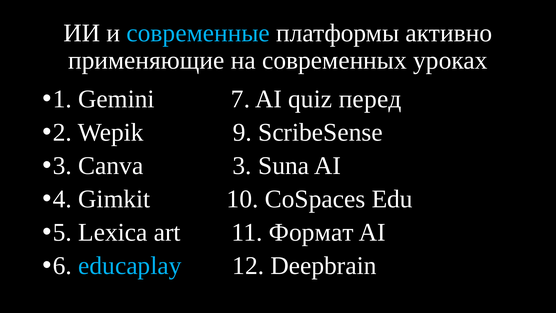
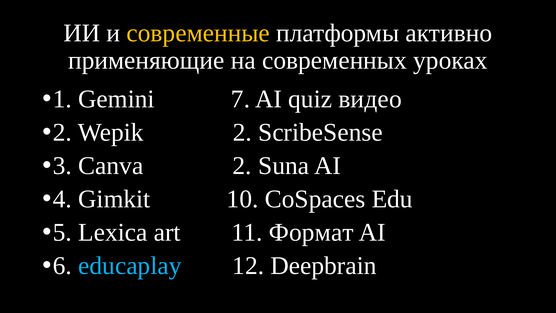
современные colour: light blue -> yellow (198, 33)
перед: перед -> видео (370, 99)
Wepik 9: 9 -> 2 (242, 132)
Canva 3: 3 -> 2 (242, 166)
